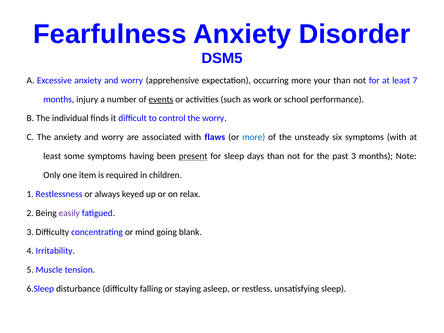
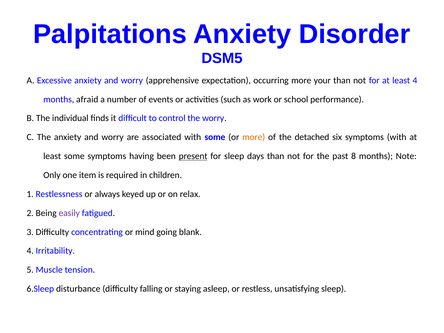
Fearfulness: Fearfulness -> Palpitations (110, 34)
least 7: 7 -> 4 (415, 80)
injury: injury -> afraid (87, 99)
events underline: present -> none (161, 99)
with flaws: flaws -> some (215, 137)
more colour: blue -> orange (254, 137)
unsteady: unsteady -> detached (312, 137)
past 3: 3 -> 8 (354, 156)
